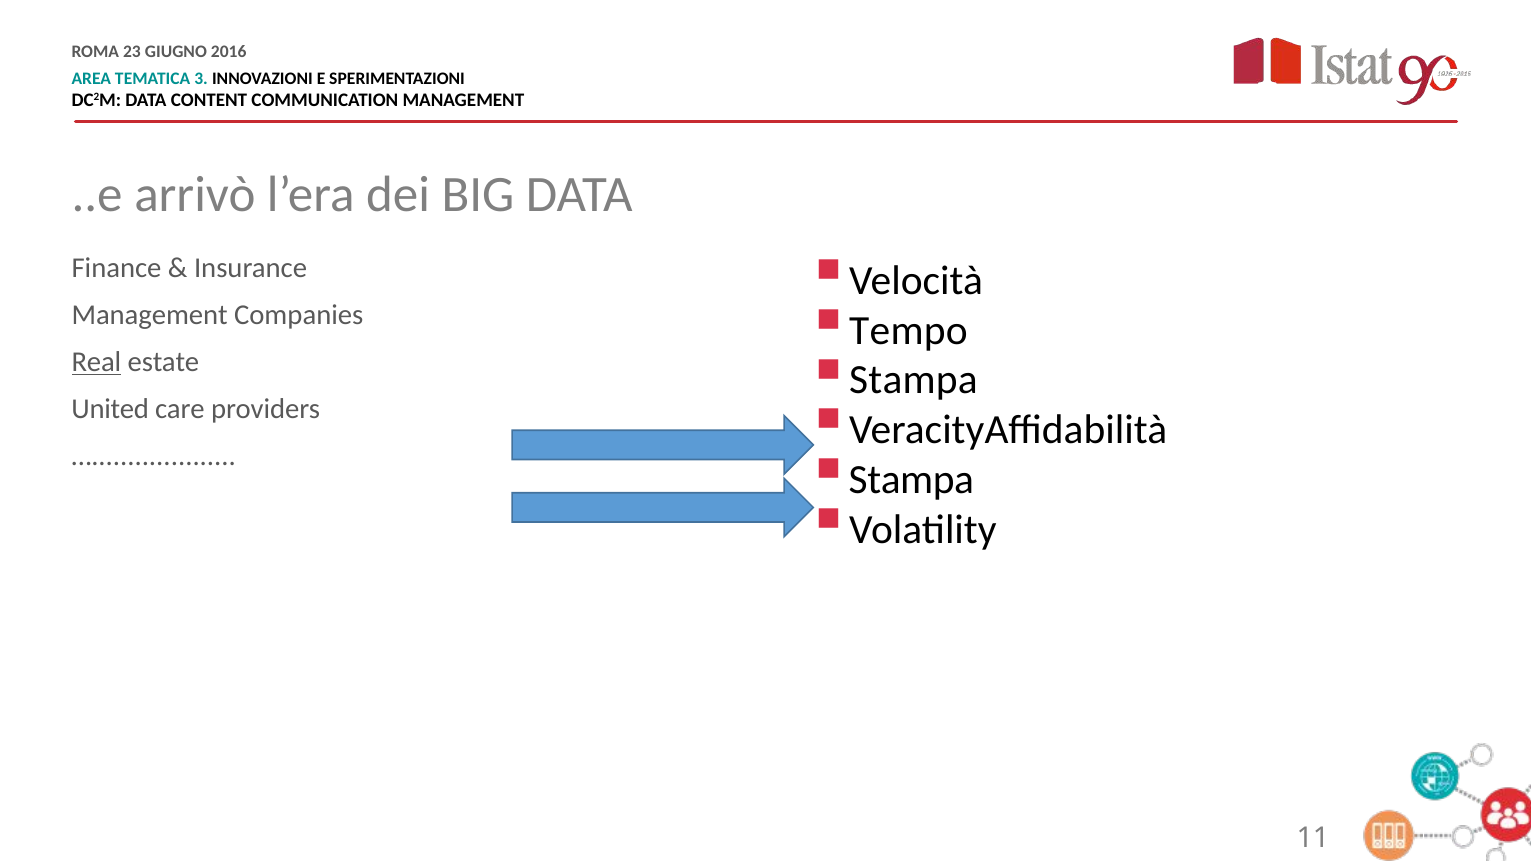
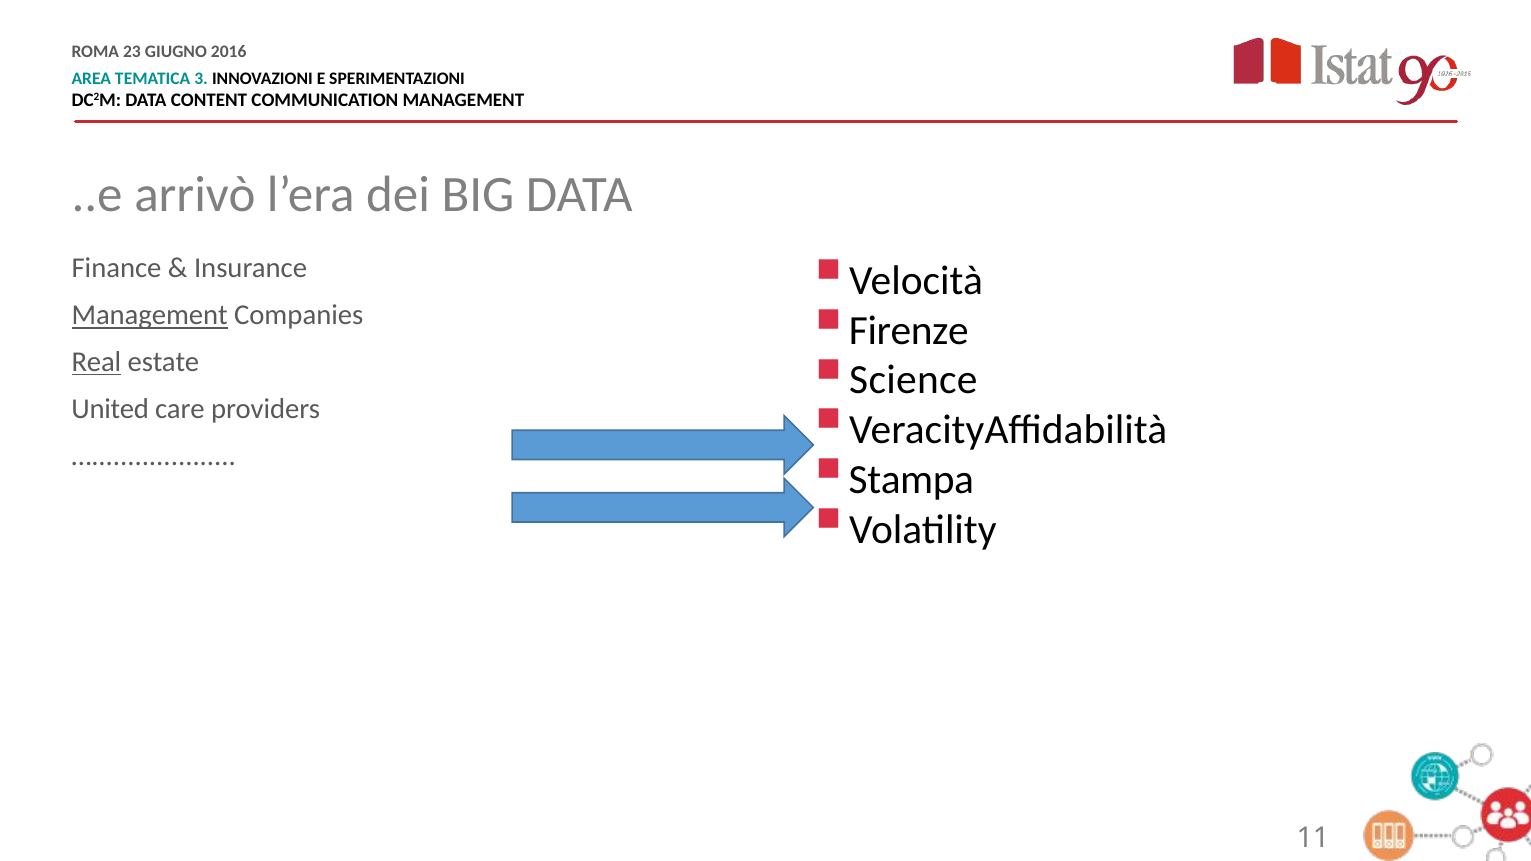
Tempo: Tempo -> Firenze (909, 331)
Management underline: none -> present (150, 315)
Stampa: Stampa -> Science (913, 380)
